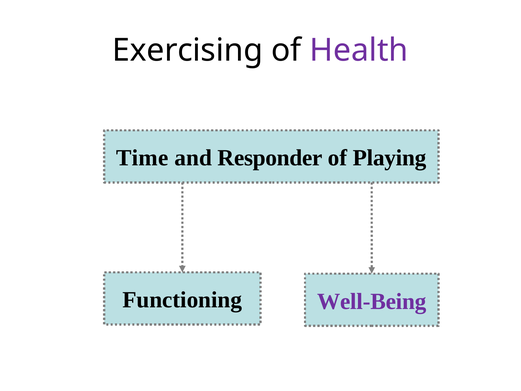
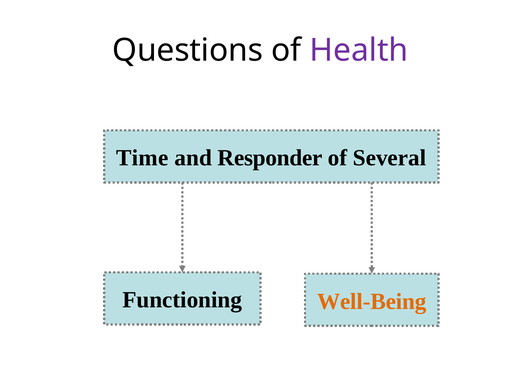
Exercising: Exercising -> Questions (188, 50)
Playing: Playing -> Several (390, 158)
Well-Being colour: purple -> orange (372, 301)
